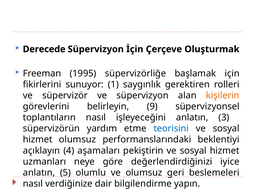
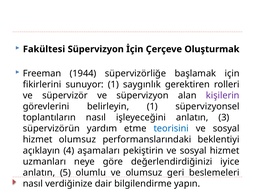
Derecede: Derecede -> Fakültesi (44, 49)
1995: 1995 -> 1944 (83, 73)
kişilerin colour: orange -> purple (223, 96)
belirleyin 9: 9 -> 1 (152, 107)
